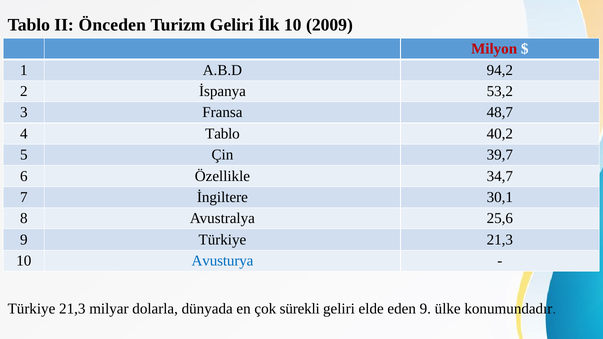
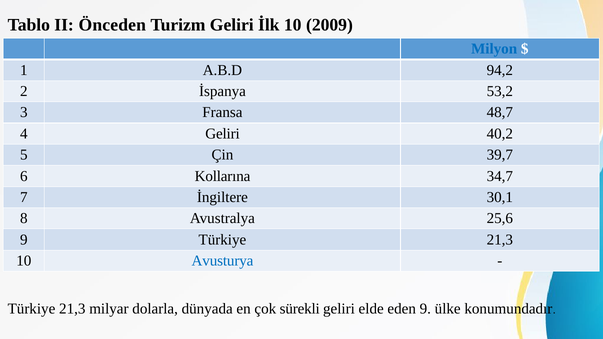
Milyon colour: red -> blue (494, 49)
4 Tablo: Tablo -> Geliri (222, 134)
Özellikle: Özellikle -> Kollarına (223, 176)
